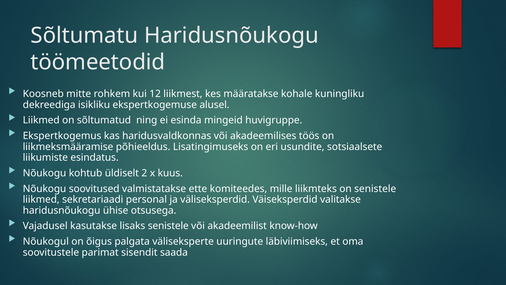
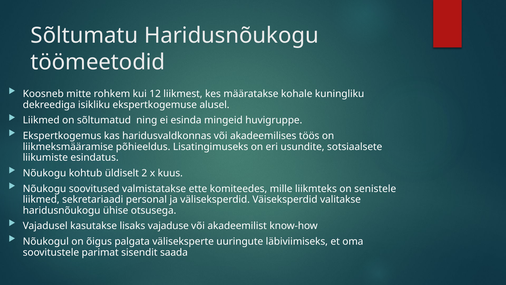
lisaks senistele: senistele -> vajaduse (168, 226)
